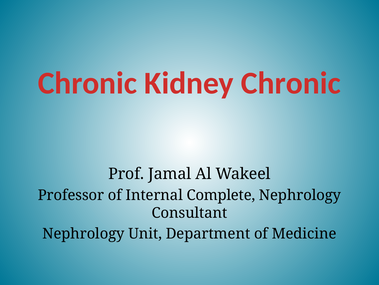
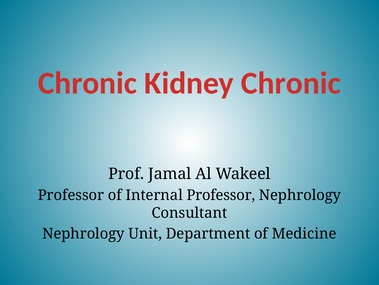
Internal Complete: Complete -> Professor (221, 195)
